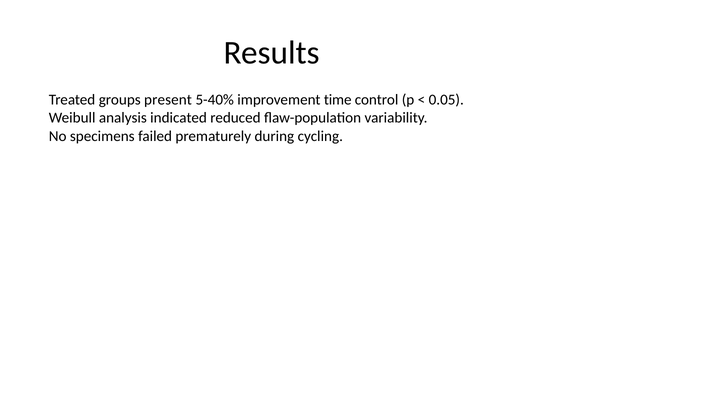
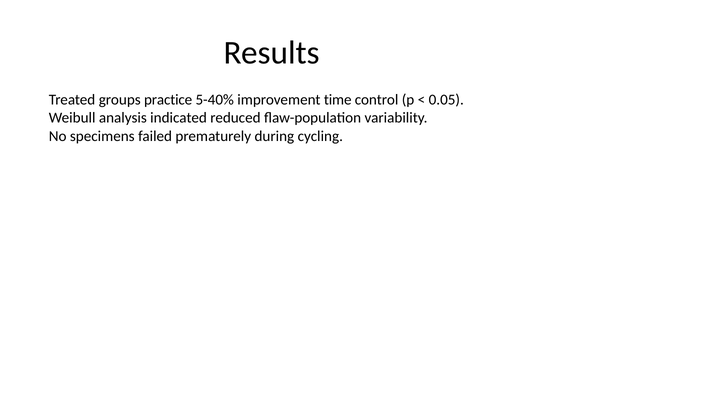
present: present -> practice (168, 100)
